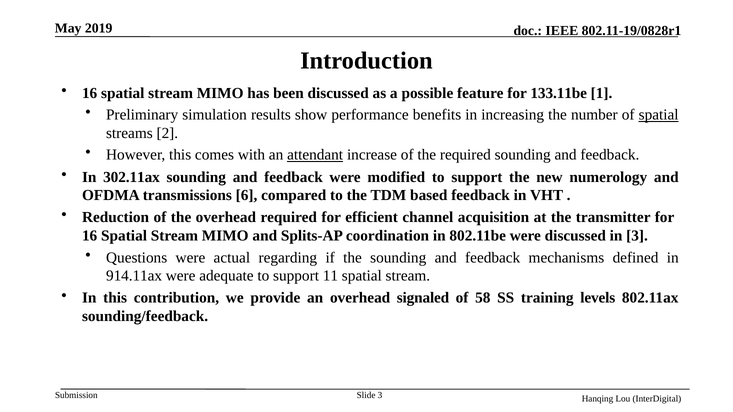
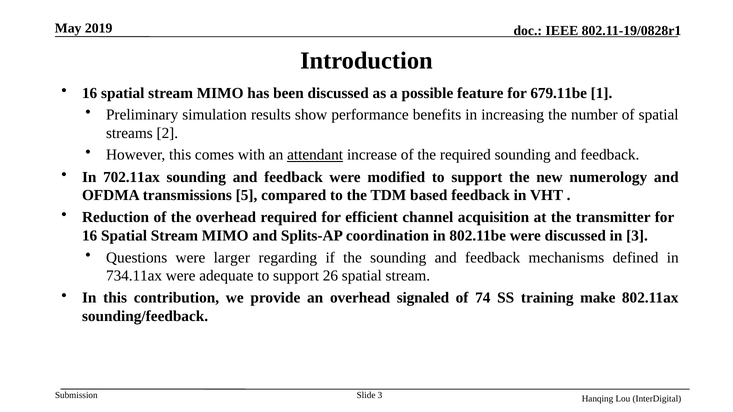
133.11be: 133.11be -> 679.11be (559, 93)
spatial underline: present -> none (659, 115)
302.11ax: 302.11ax -> 702.11ax (132, 177)
6: 6 -> 5 (247, 195)
actual: actual -> larger (232, 258)
914.11ax: 914.11ax -> 734.11ax (134, 276)
11: 11 -> 26 (330, 276)
58: 58 -> 74 (483, 298)
levels: levels -> make (598, 298)
